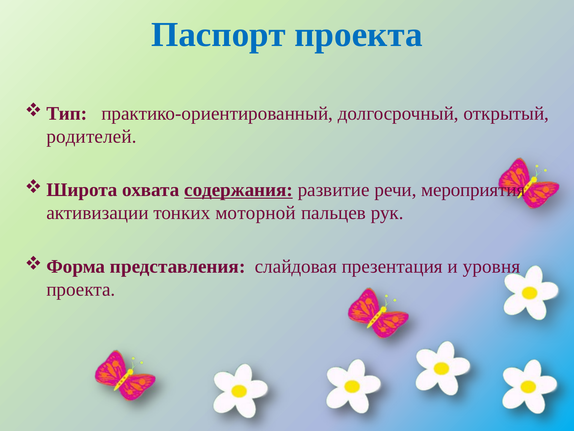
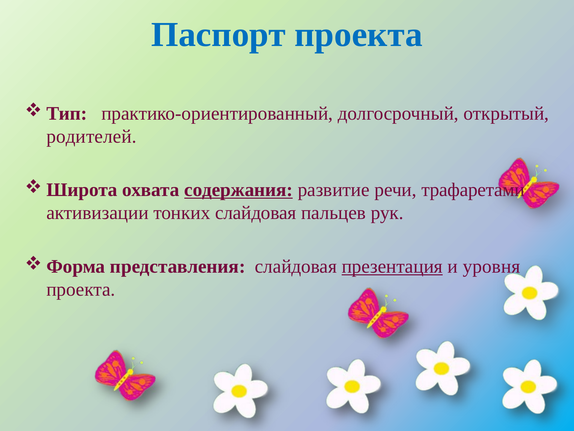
мероприятия: мероприятия -> трафаретами (473, 190)
тонких моторной: моторной -> слайдовая (256, 213)
презентация underline: none -> present (392, 266)
